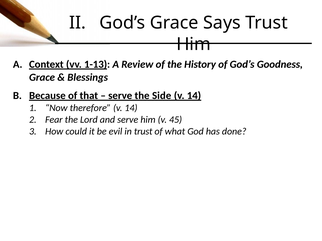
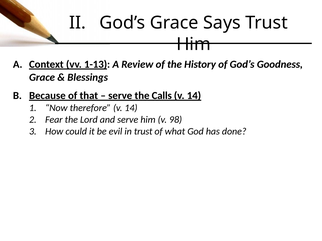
Side: Side -> Calls (162, 96)
45: 45 -> 98 (176, 120)
